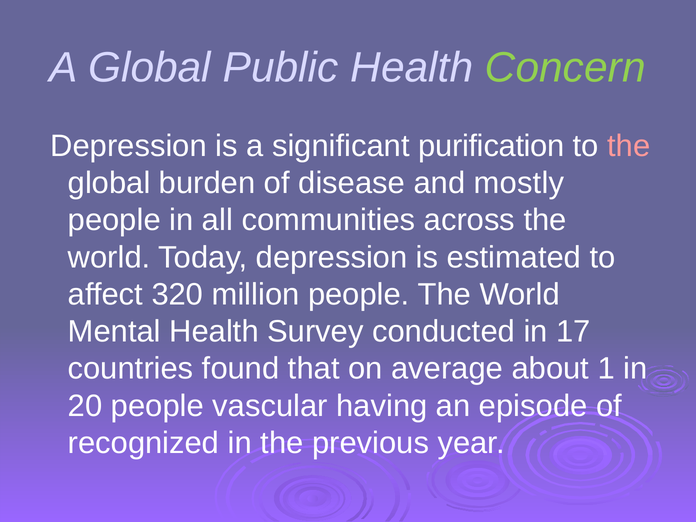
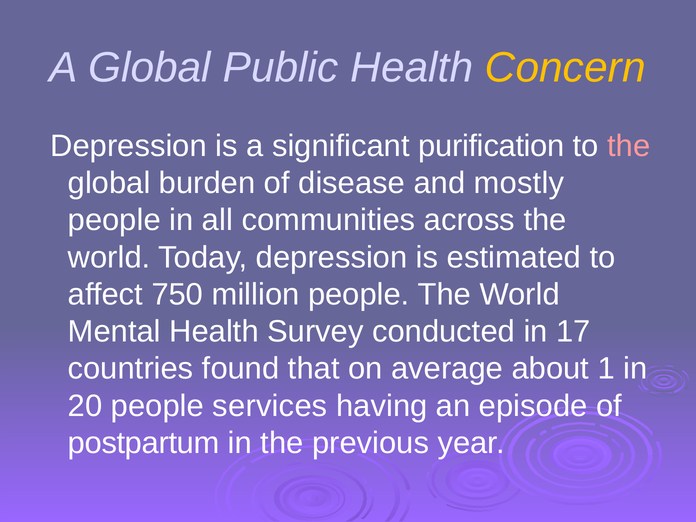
Concern colour: light green -> yellow (565, 67)
320: 320 -> 750 (177, 295)
vascular: vascular -> services (270, 406)
recognized: recognized -> postpartum (144, 443)
